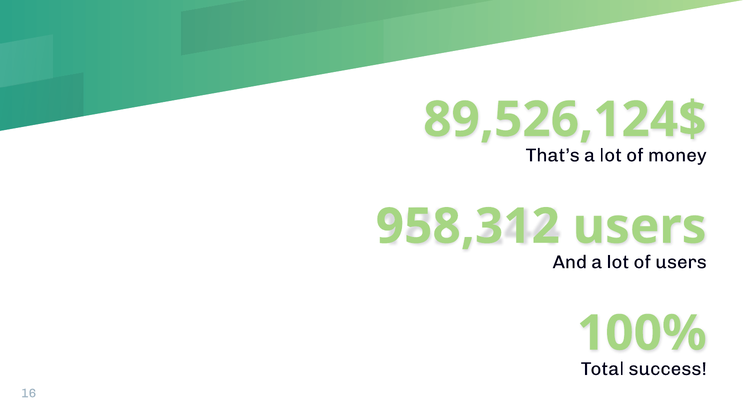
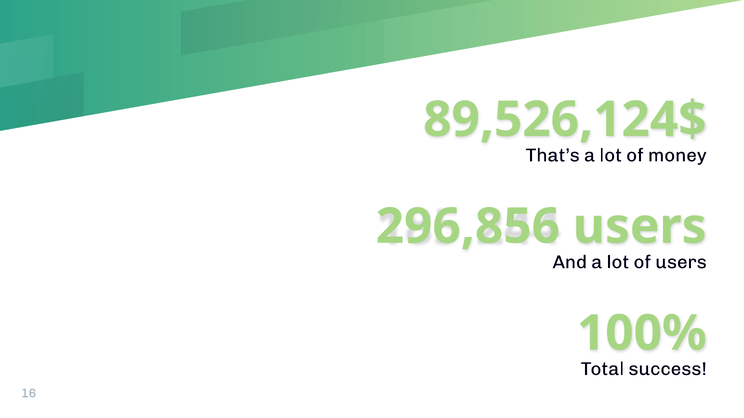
958,312: 958,312 -> 296,856 (468, 227)
